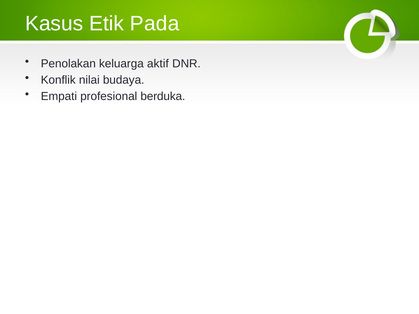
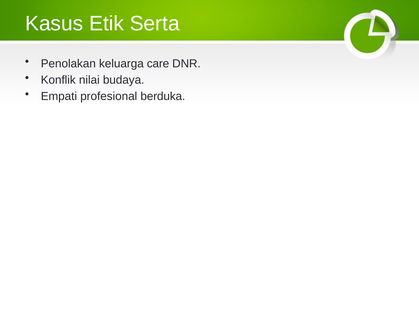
Pada: Pada -> Serta (155, 24)
aktif: aktif -> care (158, 64)
